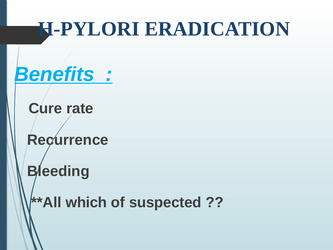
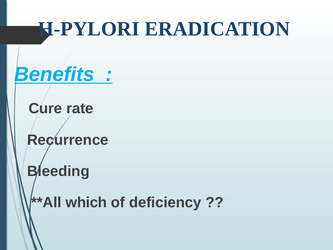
suspected: suspected -> deficiency (165, 202)
